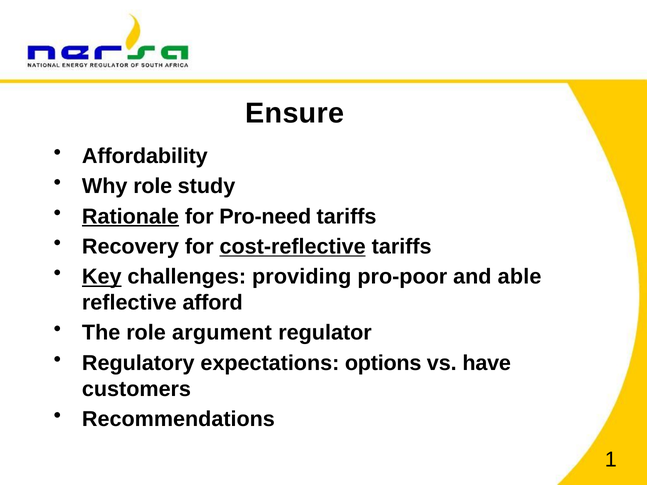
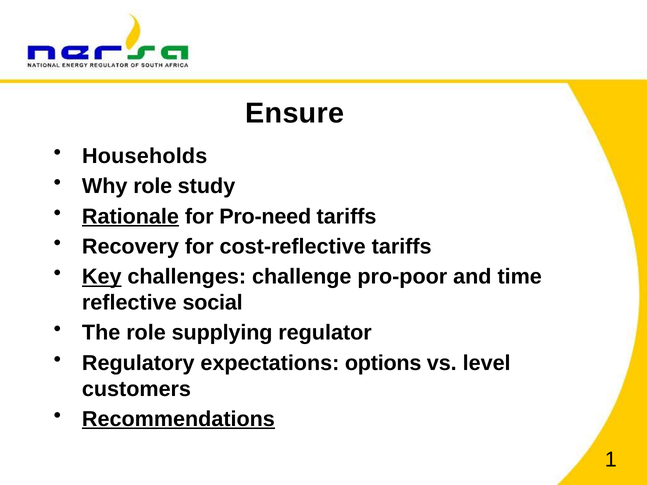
Affordability: Affordability -> Households (145, 156)
cost-reflective underline: present -> none (293, 247)
providing: providing -> challenge (302, 277)
able: able -> time (520, 277)
afford: afford -> social (213, 303)
argument: argument -> supplying (222, 333)
have: have -> level (487, 363)
Recommendations underline: none -> present (178, 419)
